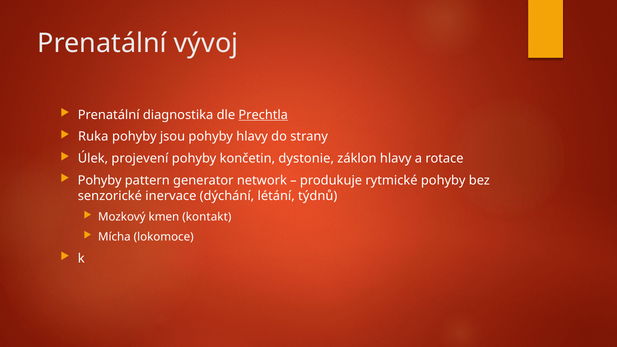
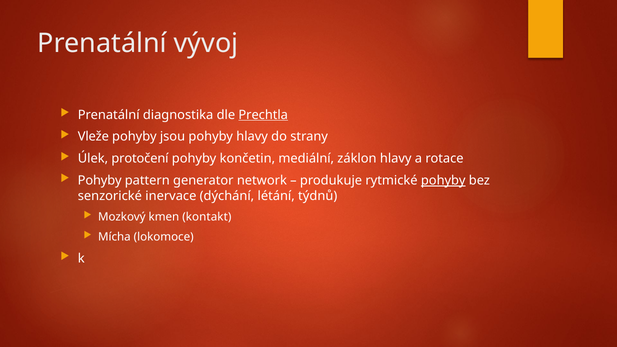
Ruka: Ruka -> Vleže (93, 137)
projevení: projevení -> protočení (140, 159)
dystonie: dystonie -> mediální (306, 159)
pohyby underline: none -> present (443, 180)
